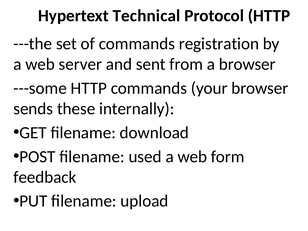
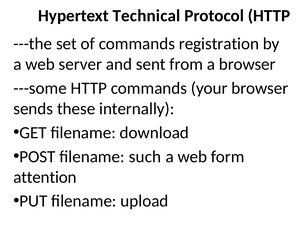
used: used -> such (145, 157)
feedback: feedback -> attention (45, 177)
